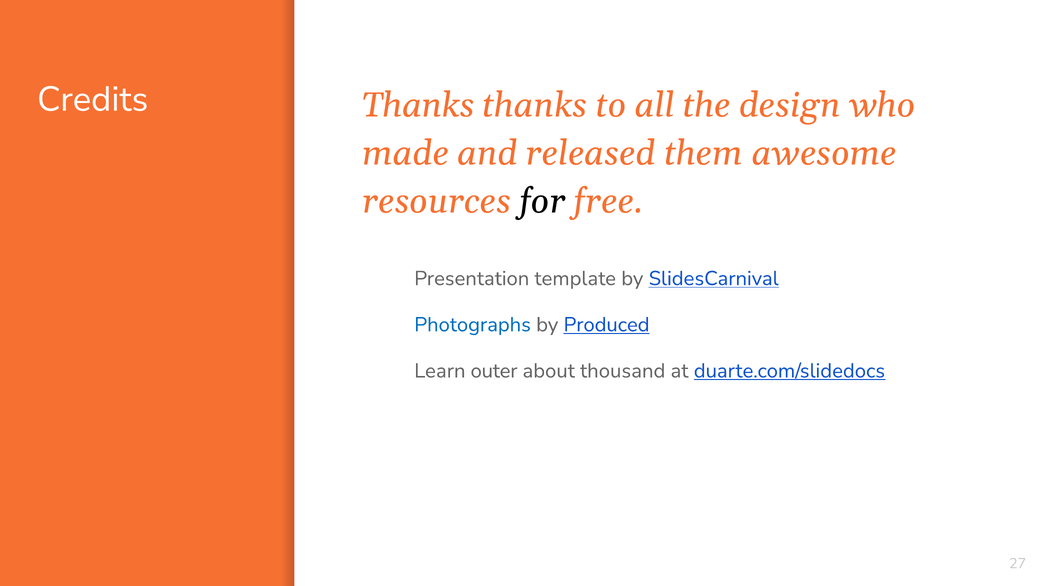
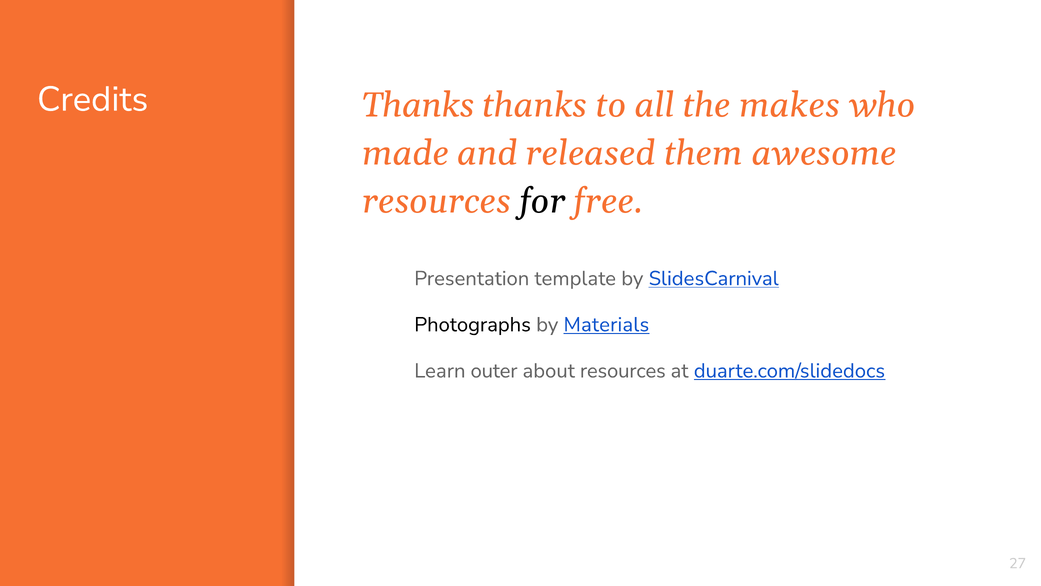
design: design -> makes (790, 105)
Photographs colour: blue -> black (473, 324)
Produced: Produced -> Materials (606, 324)
about thousand: thousand -> resources (623, 371)
